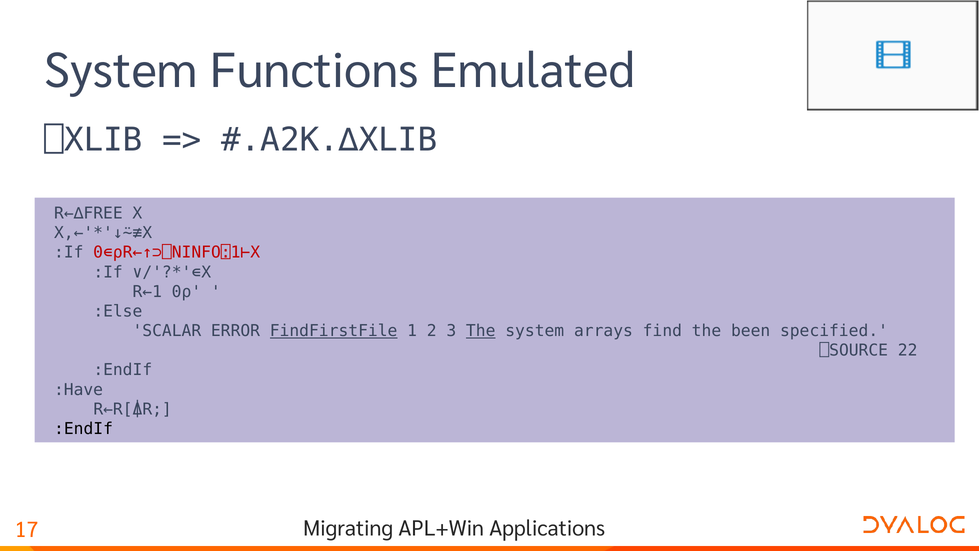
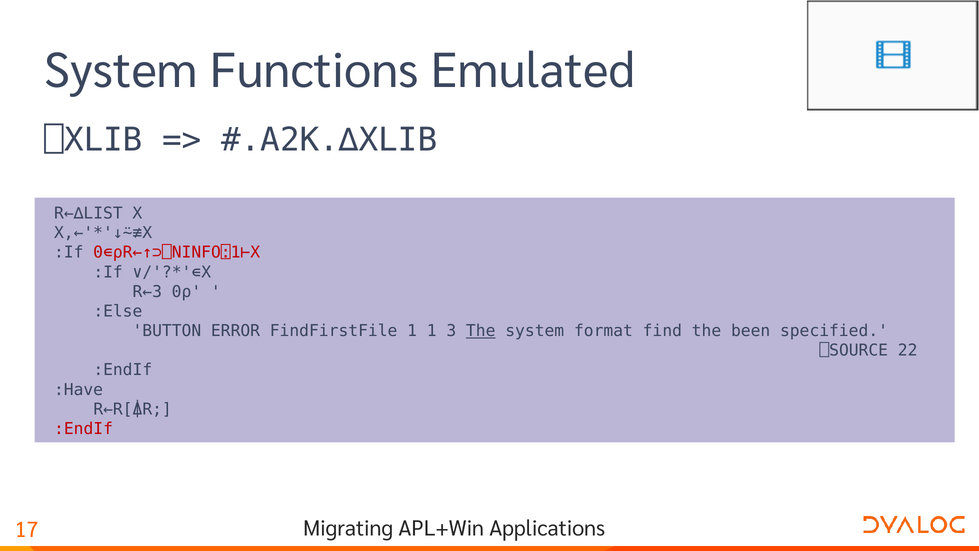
R←∆FREE: R←∆FREE -> R←∆LIST (88, 213)
R←1: R←1 -> R←3 (147, 292)
SCALAR: SCALAR -> BUTTON (167, 331)
FindFirstFile underline: present -> none (334, 331)
1 2: 2 -> 1 (432, 331)
arrays: arrays -> format (603, 331)
:EndIf colour: black -> red (84, 429)
